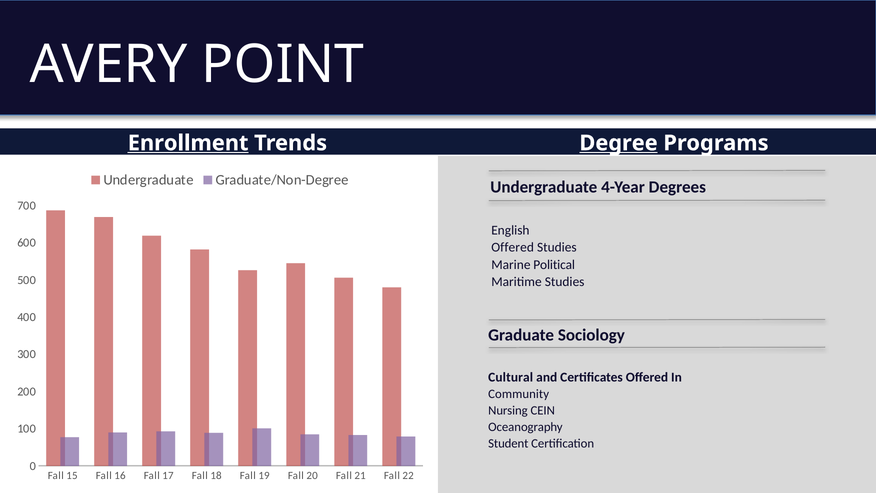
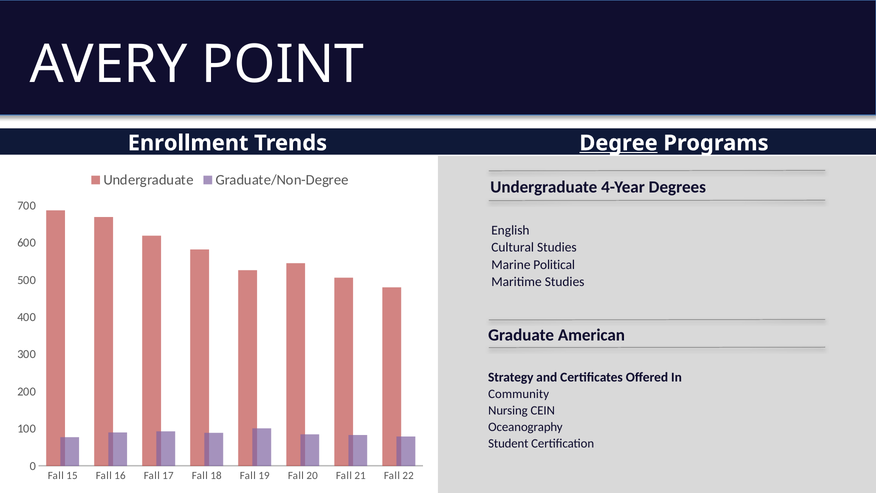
Enrollment underline: present -> none (188, 143)
Offered: Offered -> Cultural (513, 247)
Sociology: Sociology -> American (591, 335)
Cultural: Cultural -> Strategy (511, 377)
